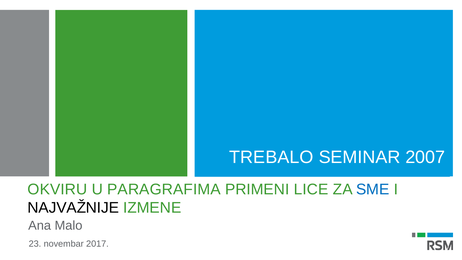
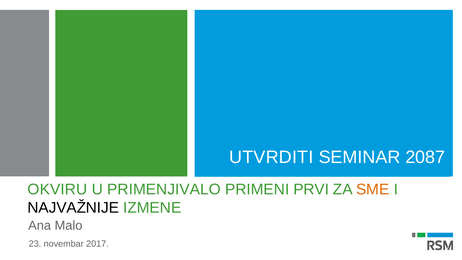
TREBALO: TREBALO -> UTVRDITI (271, 157)
2007: 2007 -> 2087 (425, 157)
PARAGRAFIMA: PARAGRAFIMA -> PRIMENJIVALO (164, 189)
LICE: LICE -> PRVI (311, 189)
SME colour: blue -> orange (373, 189)
